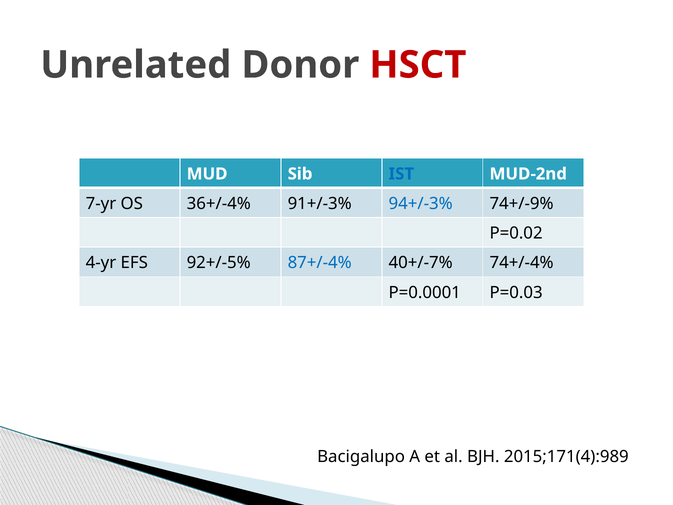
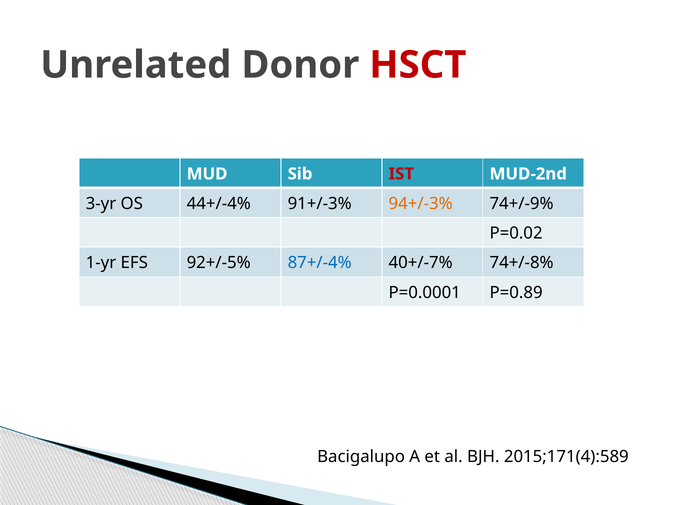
IST colour: blue -> red (401, 174)
7-yr: 7-yr -> 3-yr (101, 203)
36+/-4%: 36+/-4% -> 44+/-4% (219, 203)
94+/-3% colour: blue -> orange (421, 203)
4-yr: 4-yr -> 1-yr (101, 263)
74+/-4%: 74+/-4% -> 74+/-8% (522, 263)
P=0.03: P=0.03 -> P=0.89 (516, 292)
2015;171(4):989: 2015;171(4):989 -> 2015;171(4):589 (566, 457)
